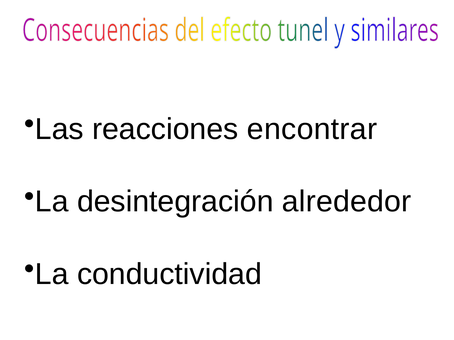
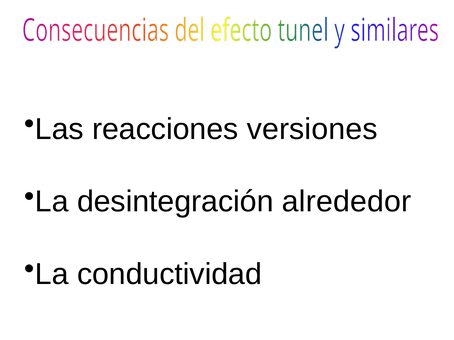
encontrar: encontrar -> versiones (312, 129)
